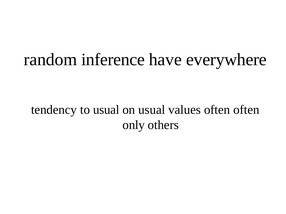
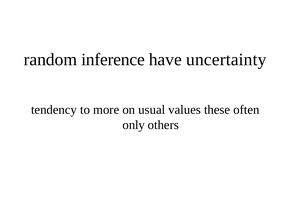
everywhere: everywhere -> uncertainty (226, 60)
to usual: usual -> more (106, 110)
values often: often -> these (217, 110)
